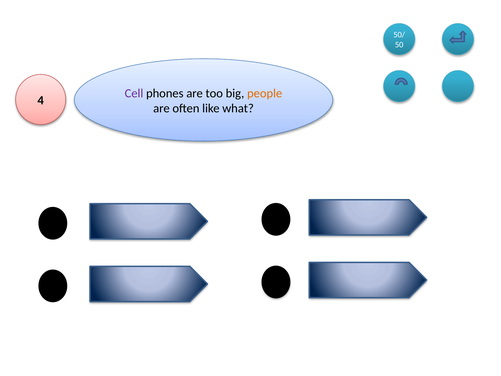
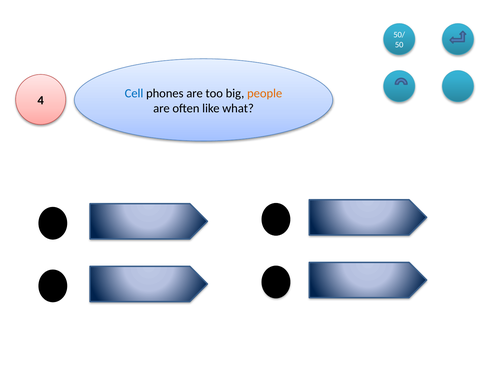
Cell colour: purple -> blue (134, 93)
